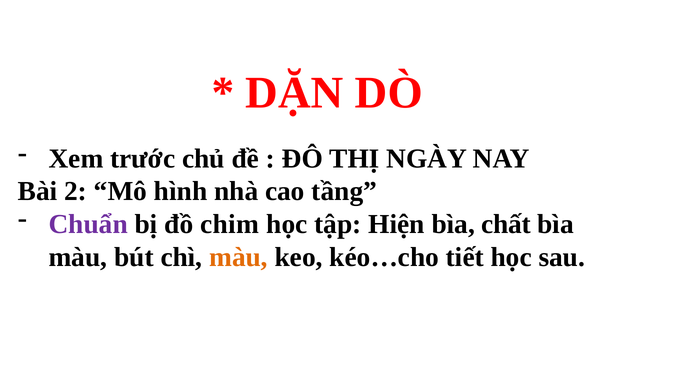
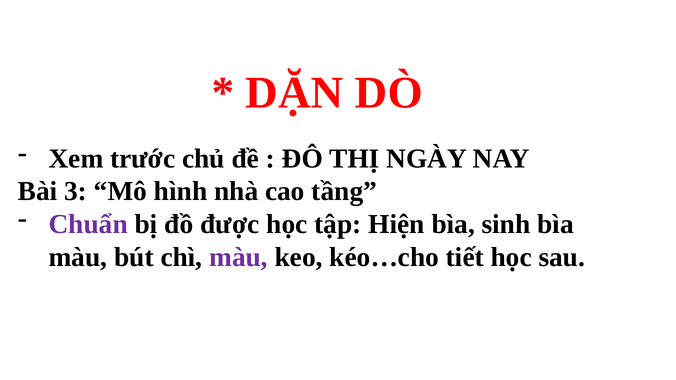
2: 2 -> 3 (76, 191)
chim: chim -> được (230, 224)
chất: chất -> sinh (506, 224)
màu colour: orange -> purple (239, 257)
